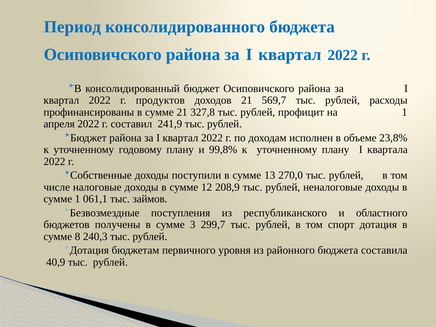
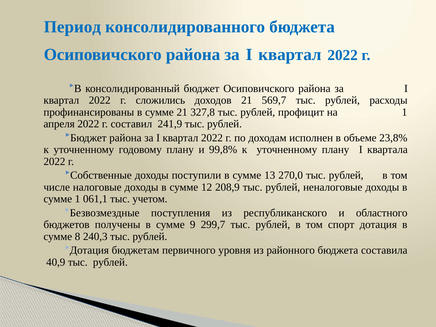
продуктов: продуктов -> сложились (160, 100)
займов: займов -> учетом (150, 199)
3: 3 -> 9 (193, 225)
